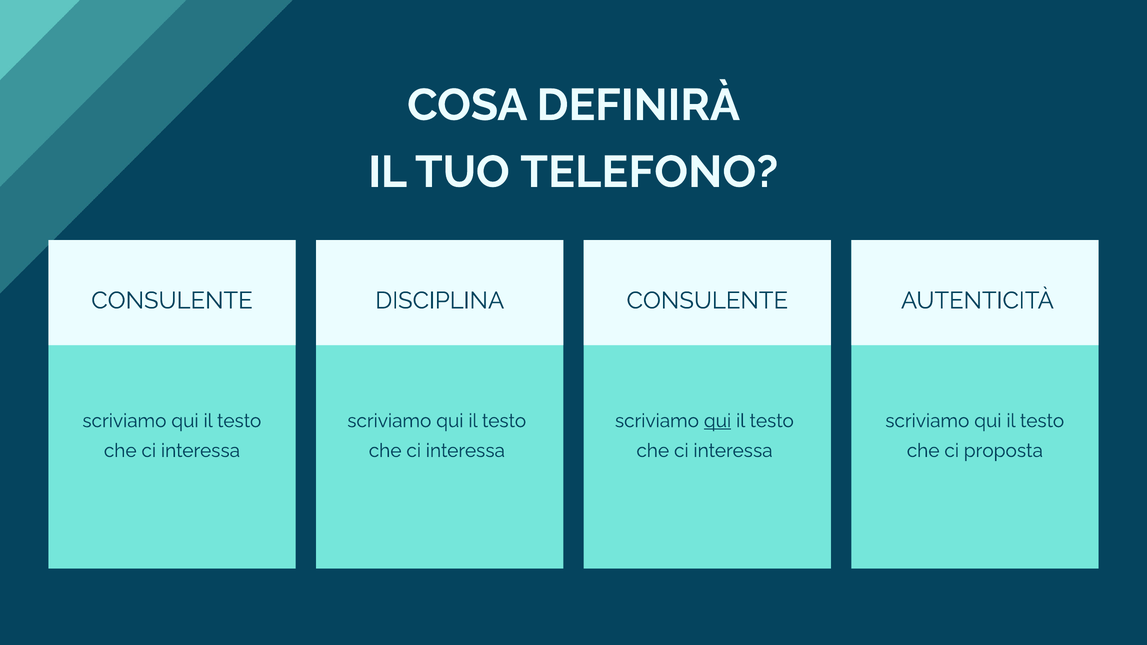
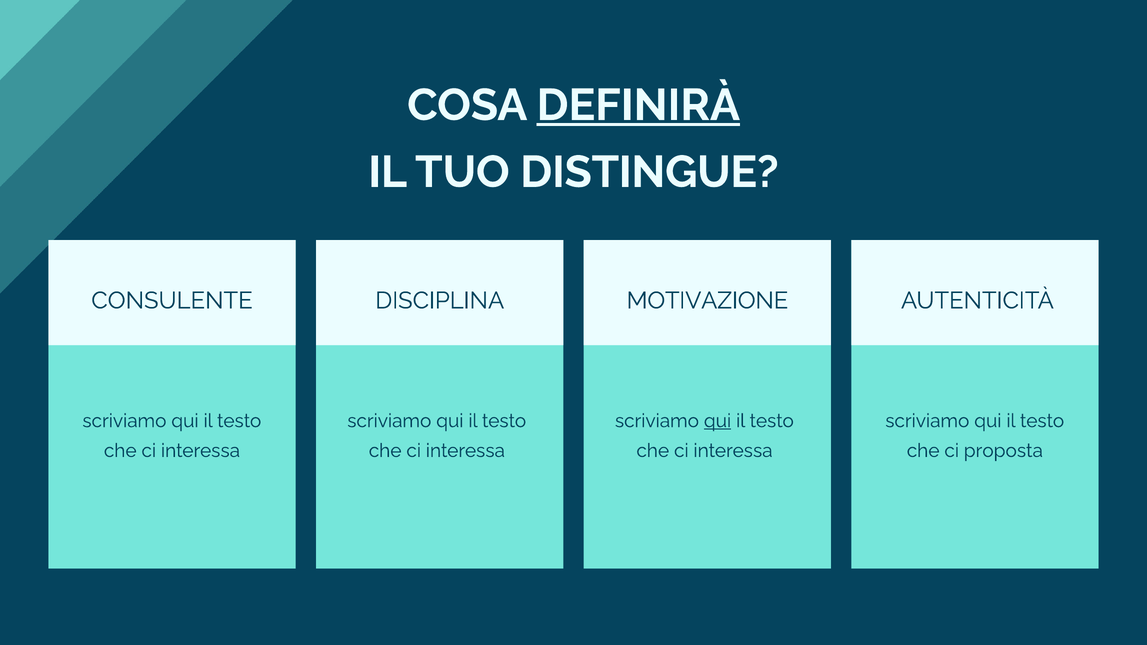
DEFINIRÀ underline: none -> present (638, 105)
TELEFONO: TELEFONO -> DISTINGUE (649, 172)
DISCIPLINA CONSULENTE: CONSULENTE -> MOTIVAZIONE (707, 301)
